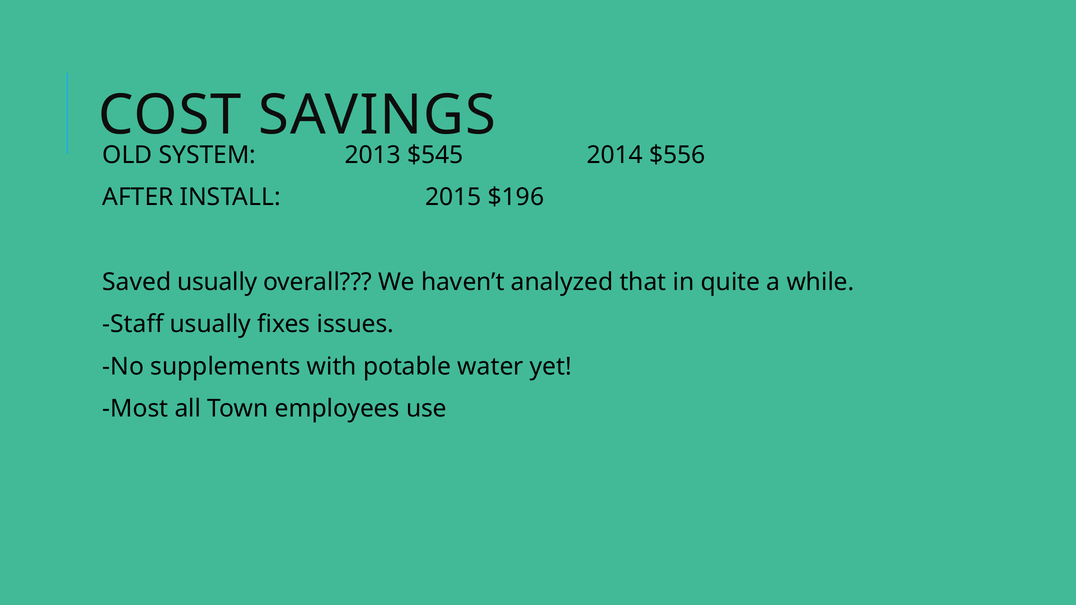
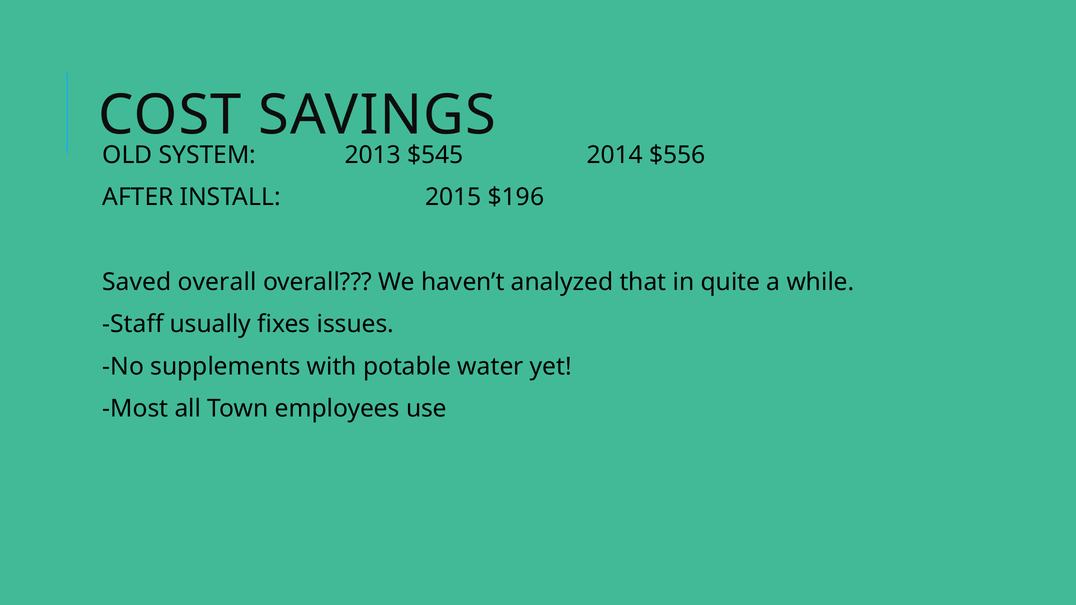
Saved usually: usually -> overall (217, 282)
